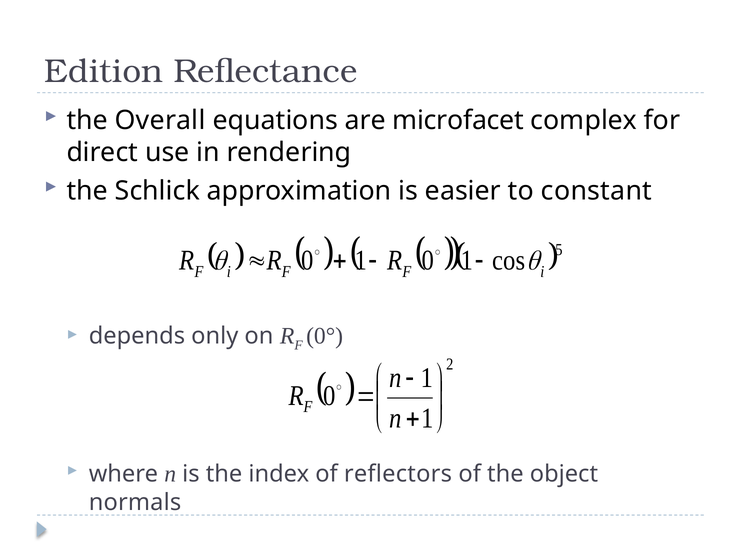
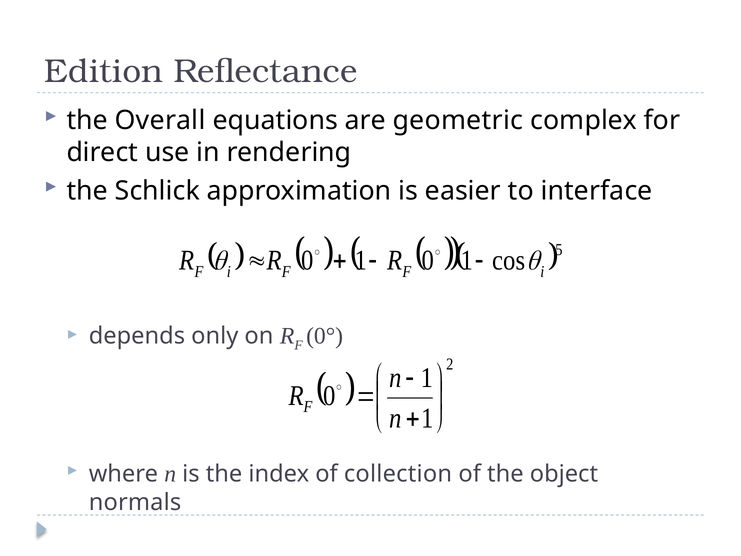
microfacet: microfacet -> geometric (458, 120)
constant: constant -> interface (597, 191)
reflectors: reflectors -> collection (398, 474)
